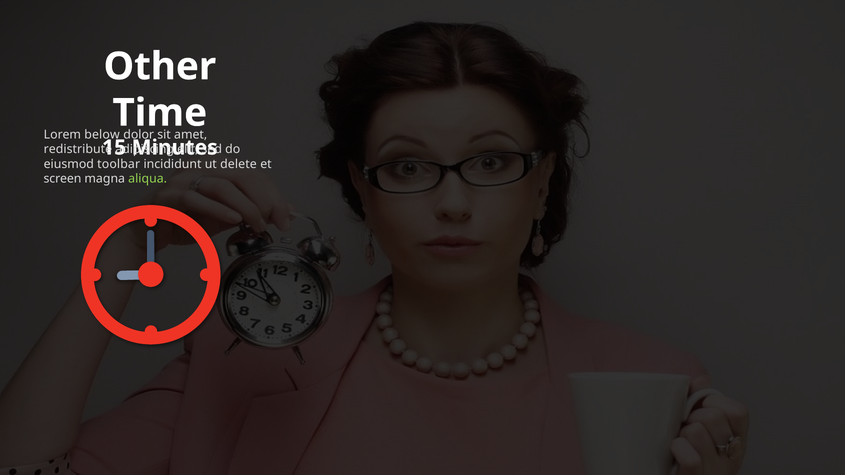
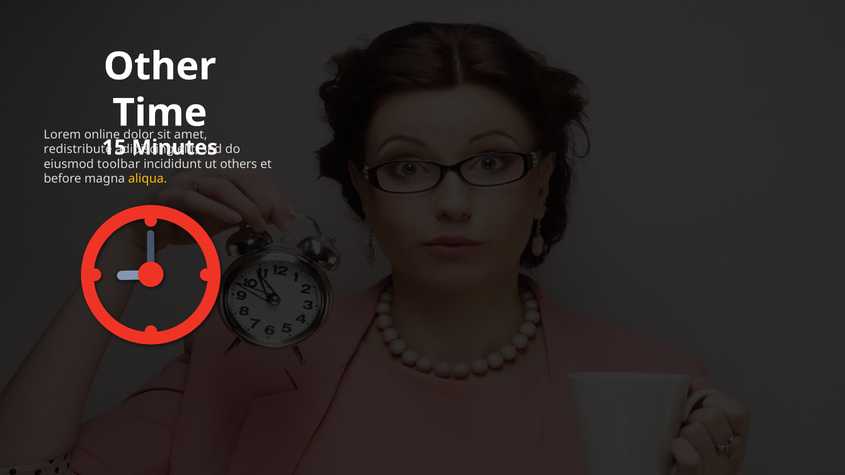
below: below -> online (102, 135)
delete: delete -> others (239, 164)
screen: screen -> before (62, 179)
aliqua colour: light green -> yellow (148, 179)
